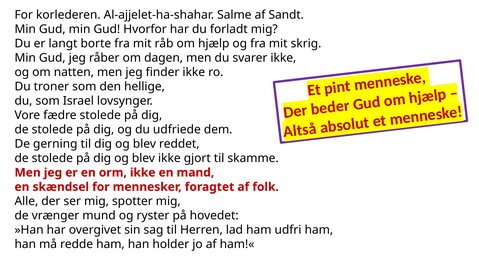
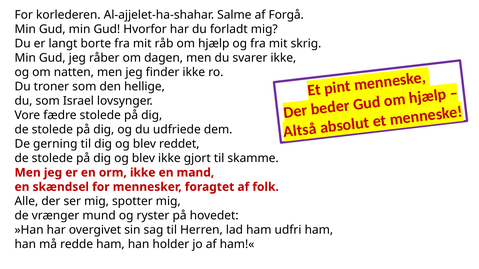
Sandt: Sandt -> Forgå (286, 15)
